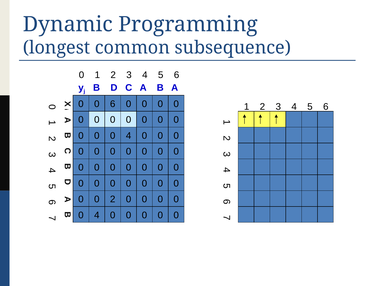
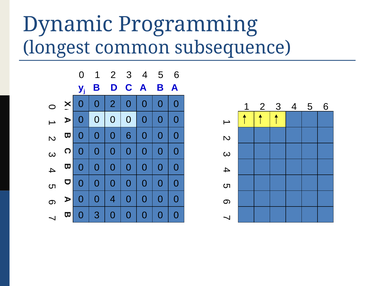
0 6: 6 -> 2 (113, 104)
4: 4 -> 6 (129, 136)
0 2: 2 -> 4 (113, 199)
4: 4 -> 3 (97, 215)
